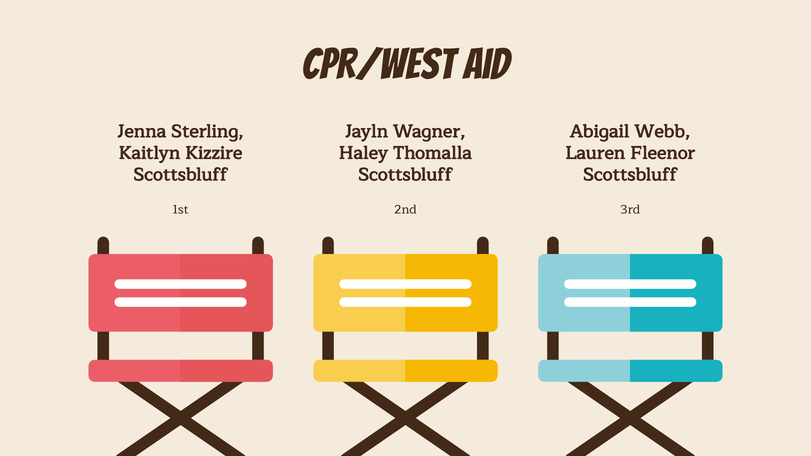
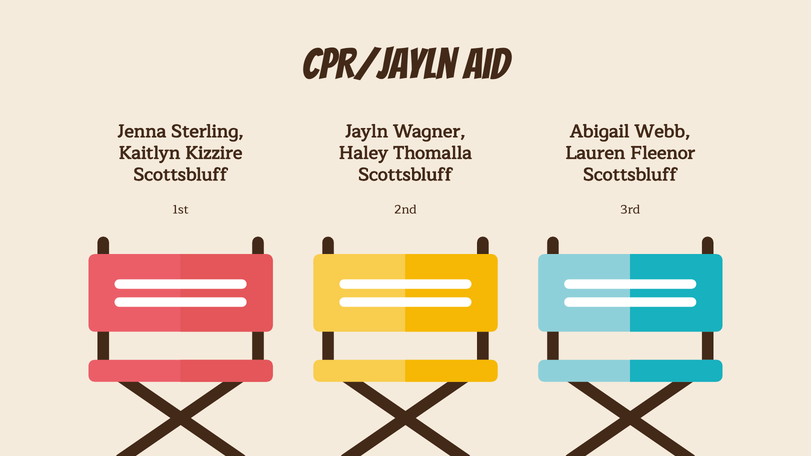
CPR/West: CPR/West -> CPR/Jayln (378, 65)
